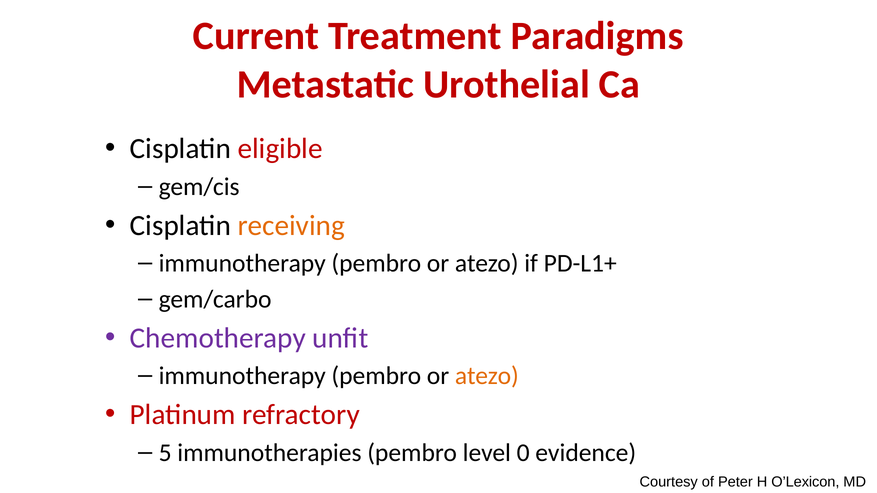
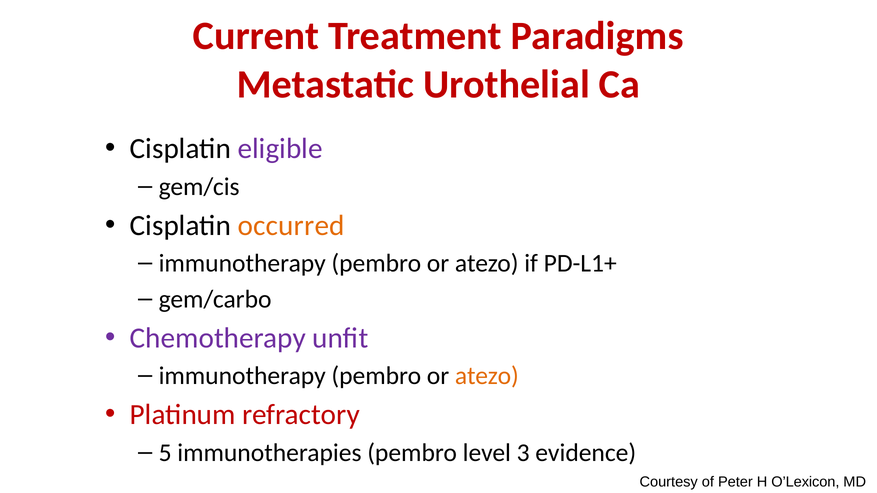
eligible colour: red -> purple (280, 149)
receiving: receiving -> occurred (291, 226)
0: 0 -> 3 (523, 453)
